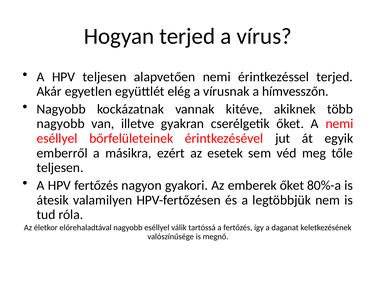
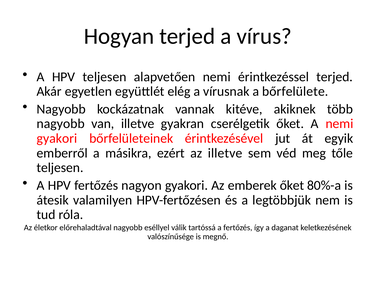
hímvesszőn: hímvesszőn -> bőrfelülete (295, 91)
eséllyel: eséllyel -> gyakori (57, 138)
az esetek: esetek -> illetve (225, 153)
